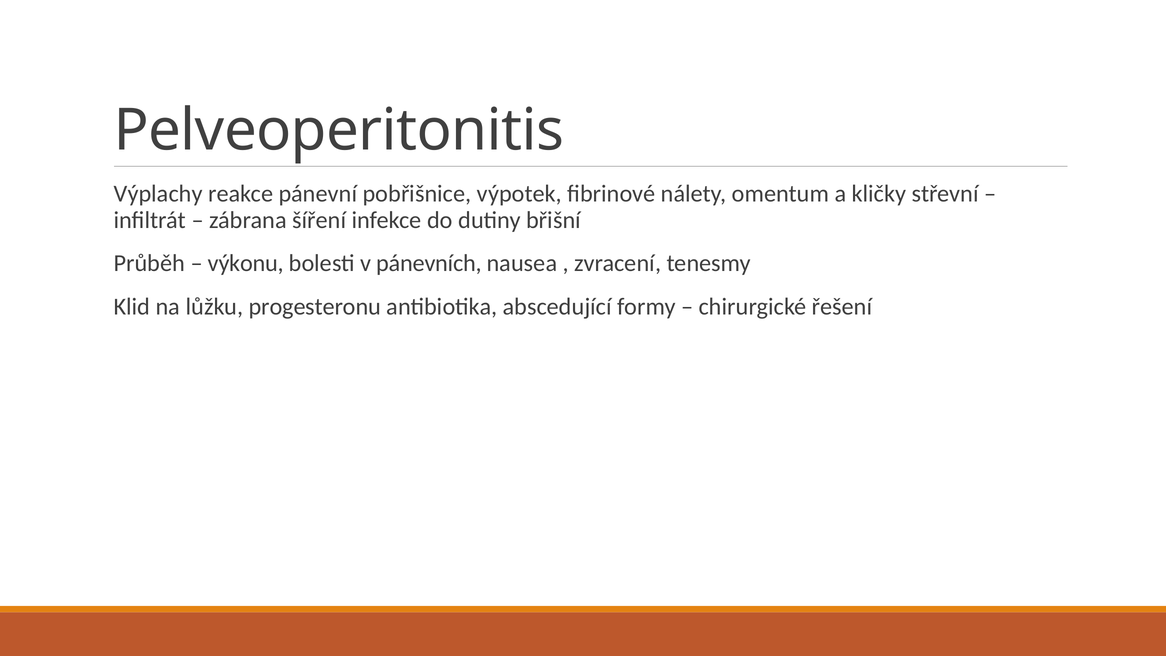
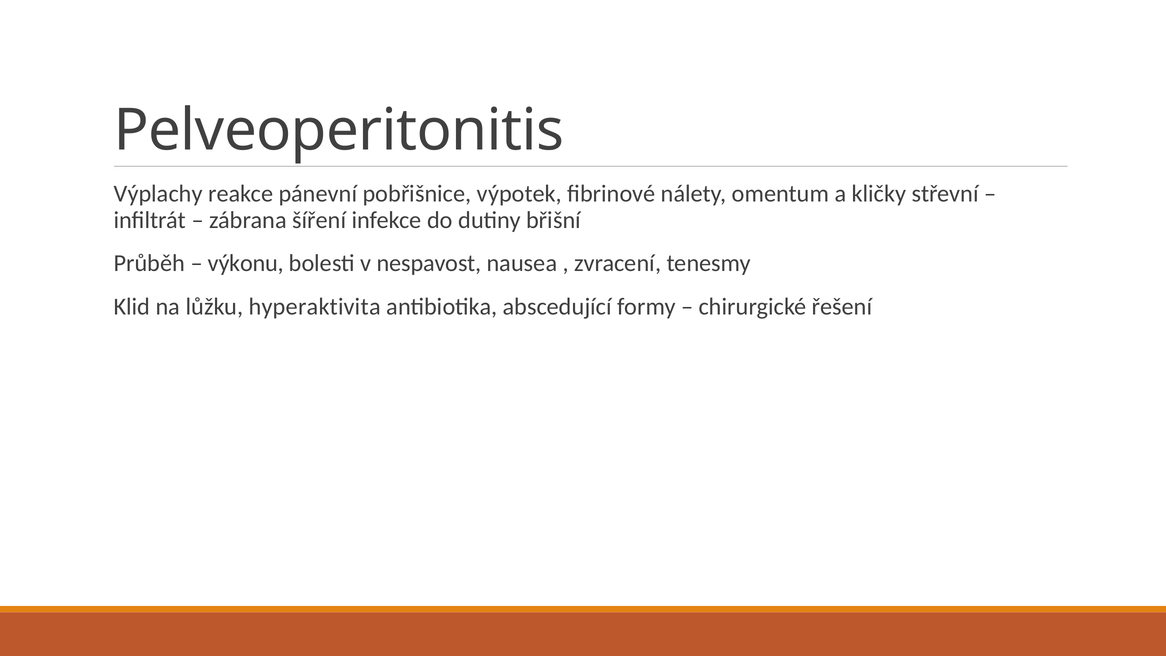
pánevních: pánevních -> nespavost (429, 263)
progesteronu: progesteronu -> hyperaktivita (315, 307)
